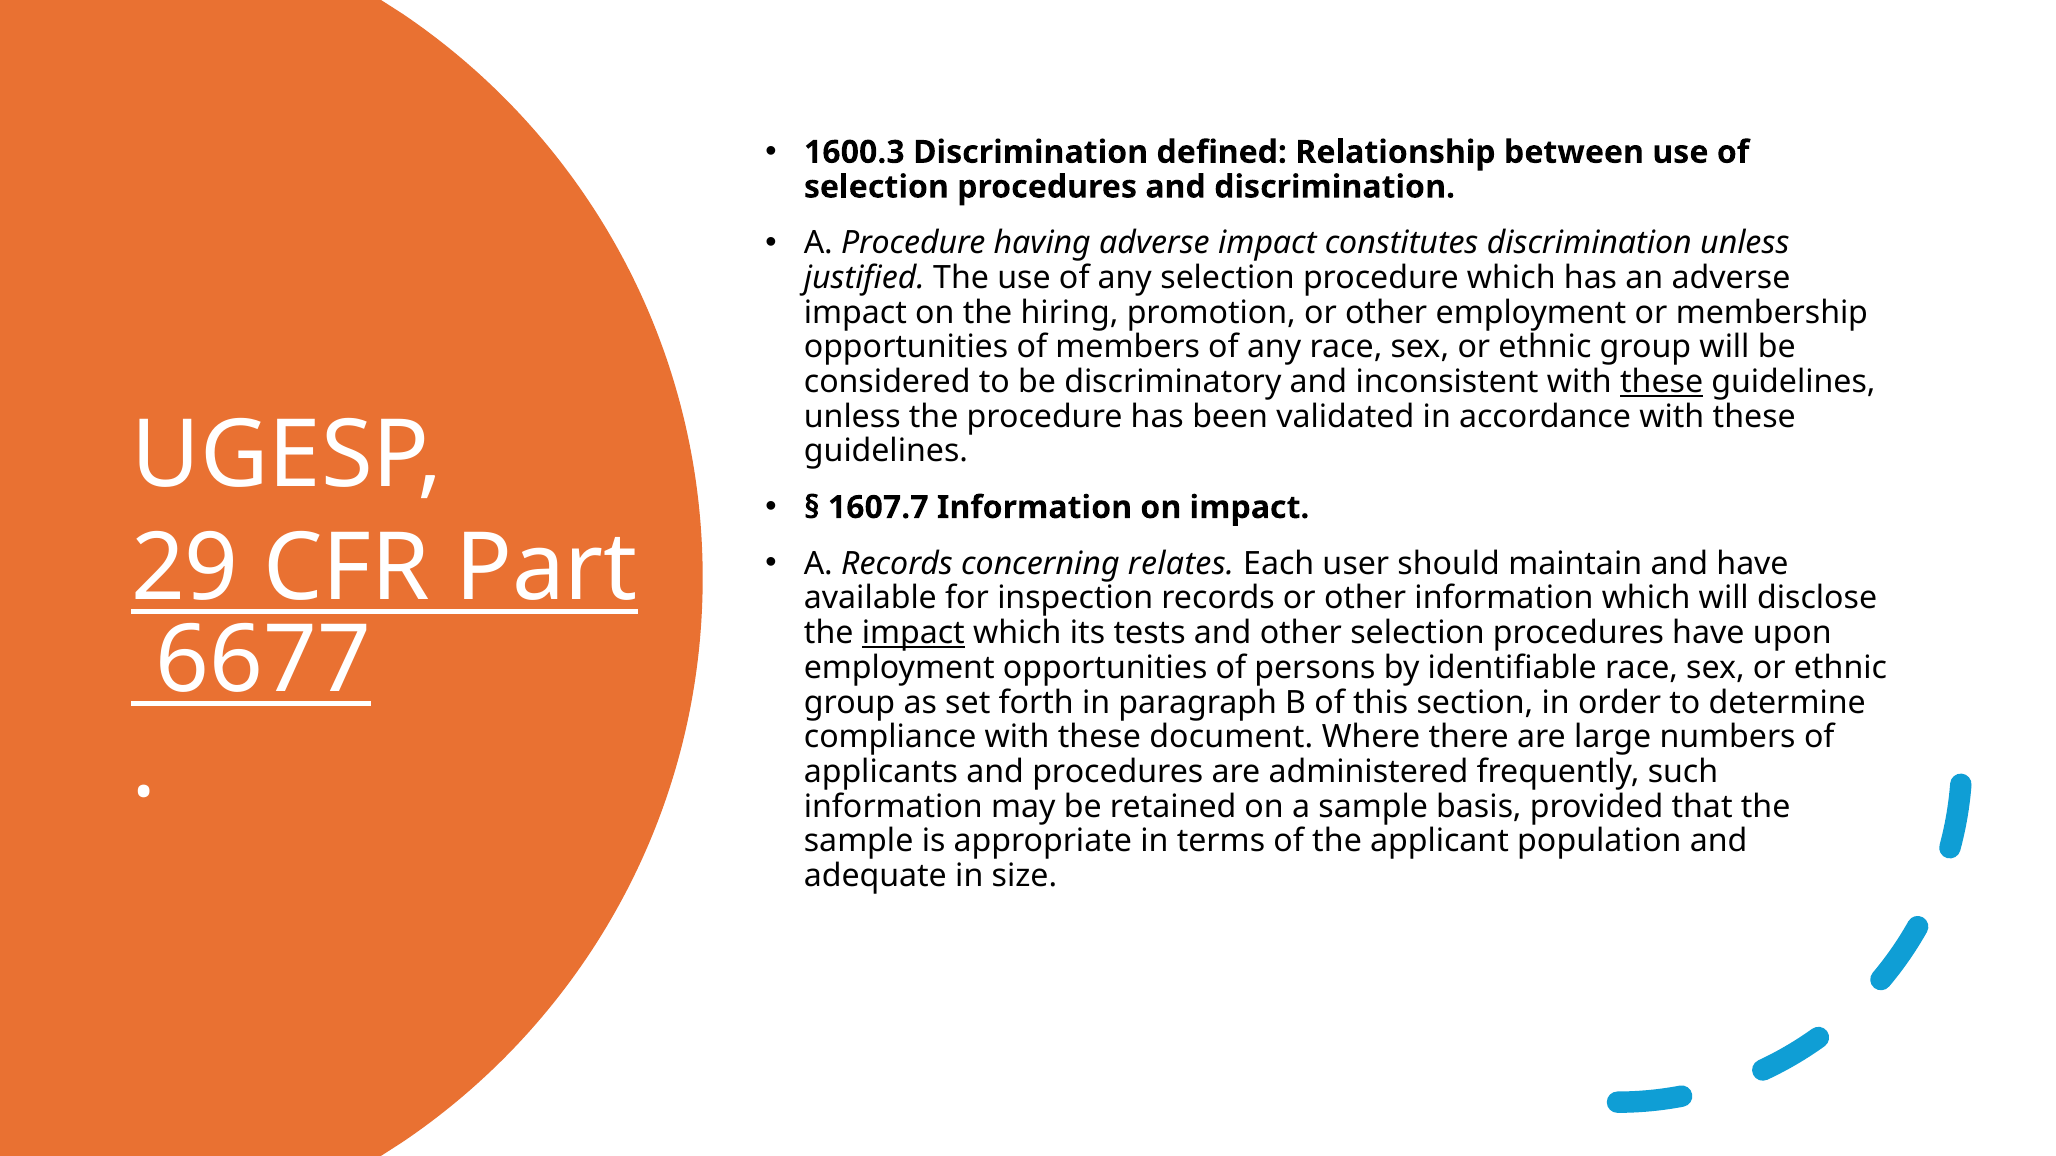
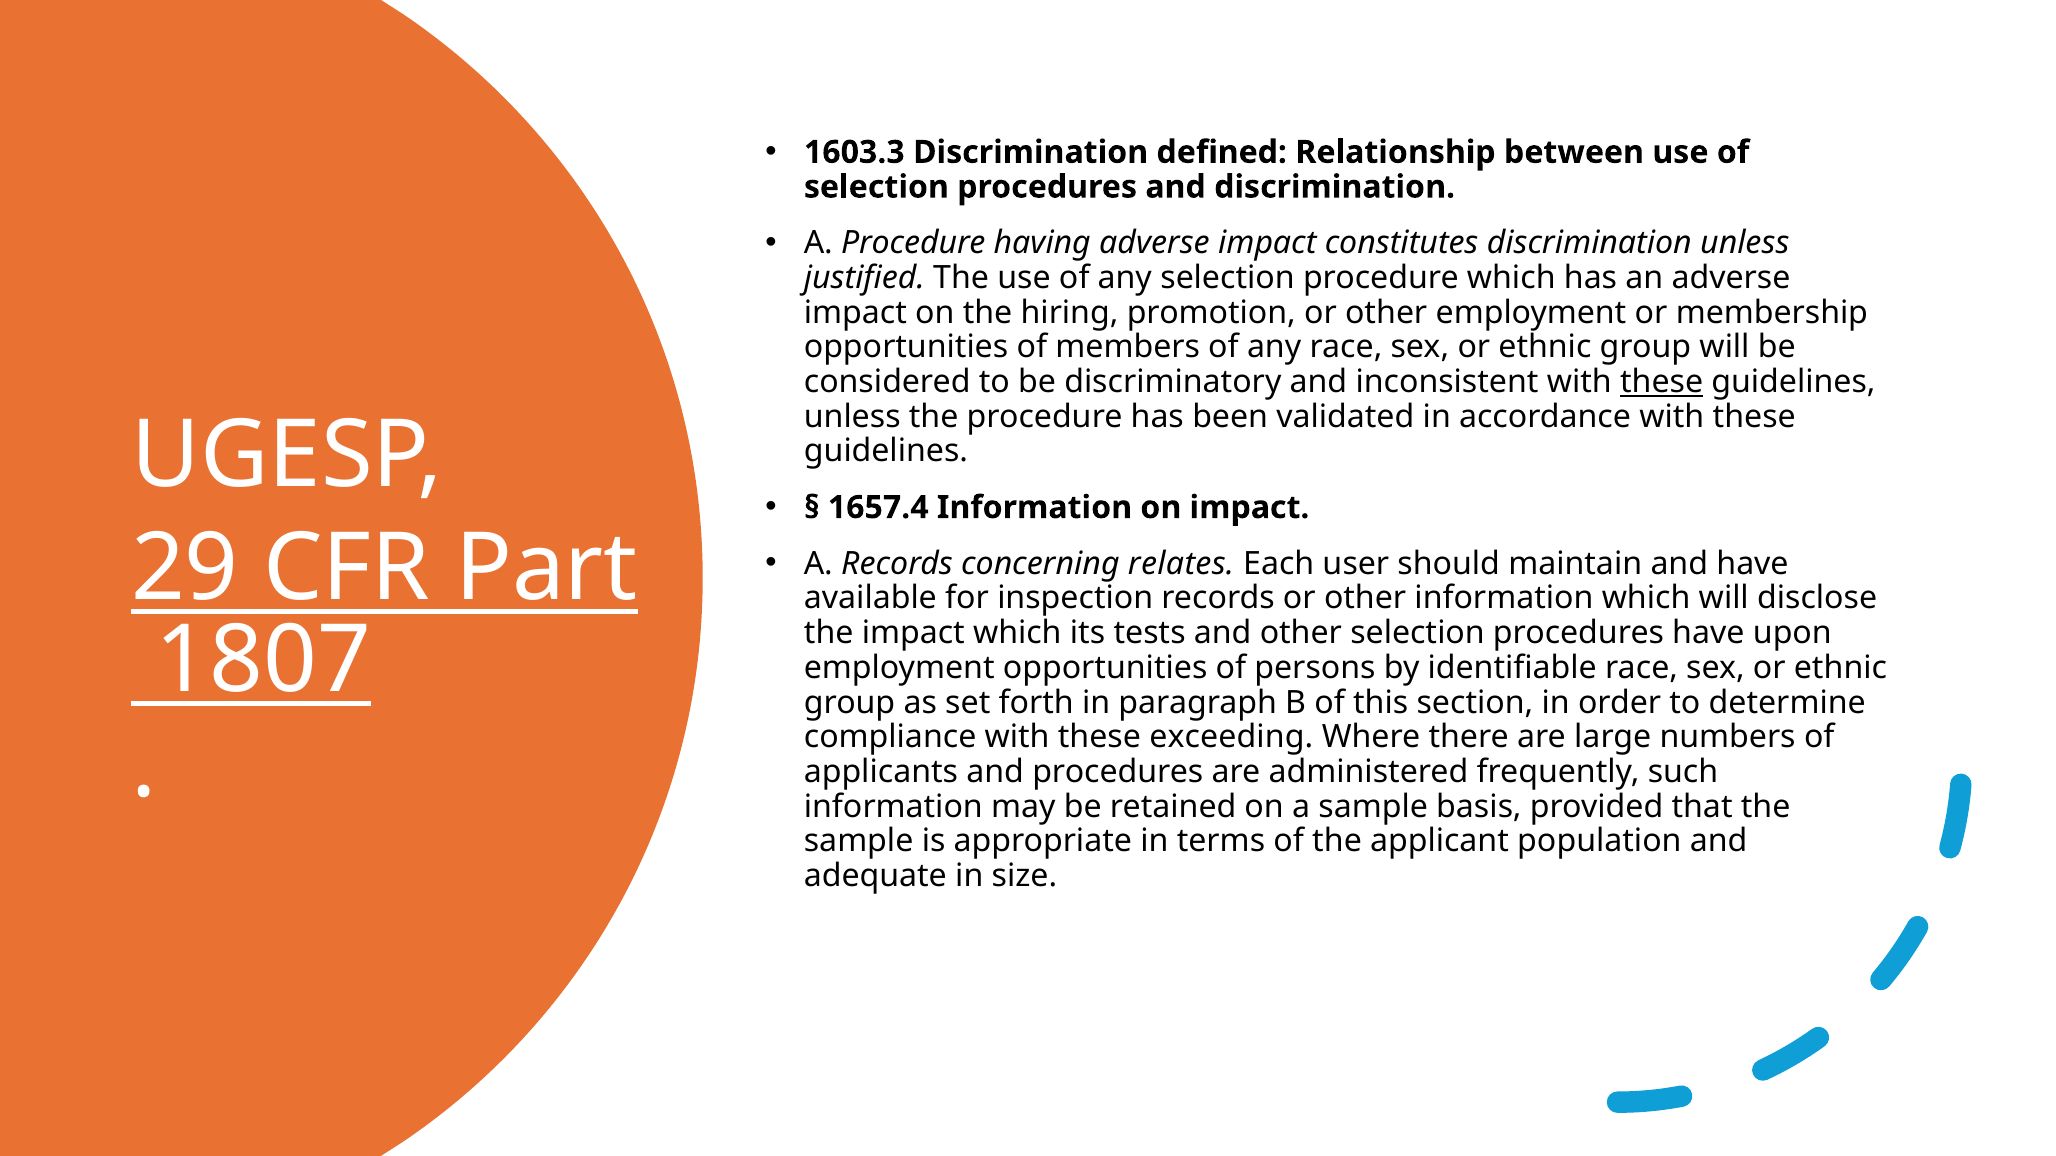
1600.3: 1600.3 -> 1603.3 (854, 152)
1607.7: 1607.7 -> 1657.4 (878, 508)
impact underline: present -> none (913, 633)
6677: 6677 -> 1807 (263, 661)
document: document -> exceeding (1231, 738)
